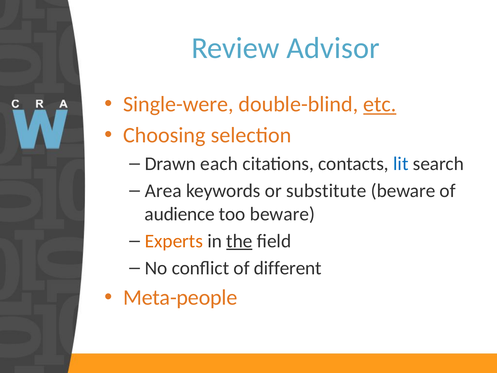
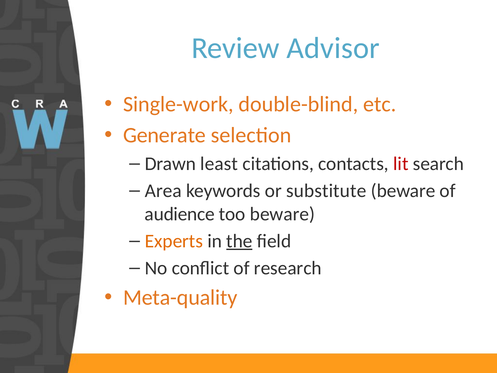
Single-were: Single-were -> Single-work (178, 104)
etc underline: present -> none (380, 104)
Choosing: Choosing -> Generate (164, 135)
each: each -> least (219, 164)
lit colour: blue -> red (401, 164)
different: different -> research (288, 268)
Meta-people: Meta-people -> Meta-quality (180, 297)
